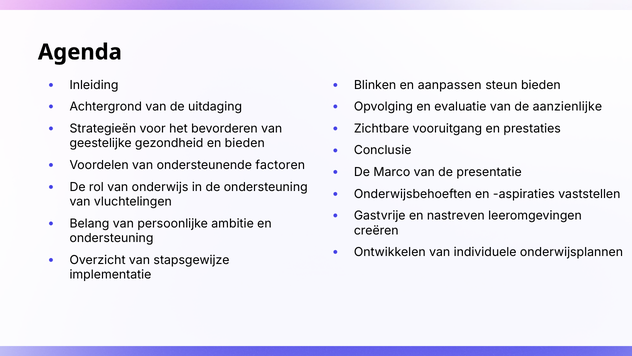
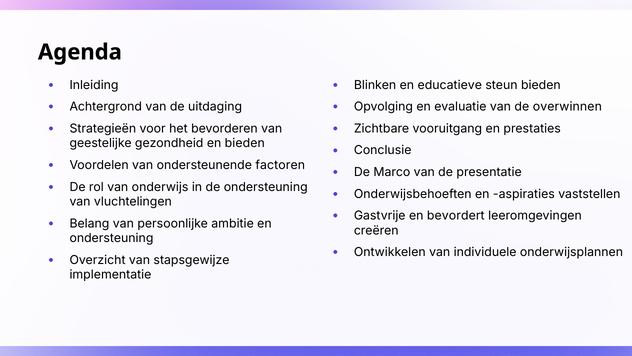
aanpassen: aanpassen -> educatieve (450, 85)
aanzienlijke: aanzienlijke -> overwinnen (567, 107)
nastreven: nastreven -> bevordert (456, 216)
